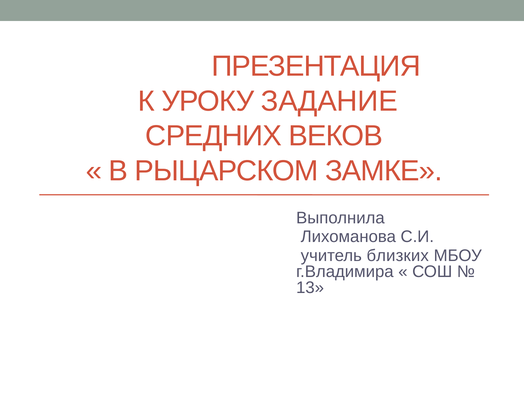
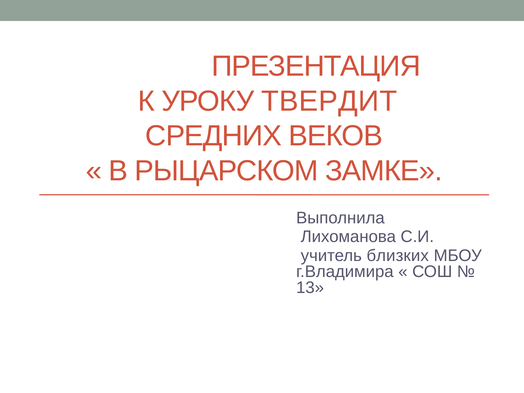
ЗАДАНИЕ: ЗАДАНИЕ -> ТВЕРДИТ (329, 101)
